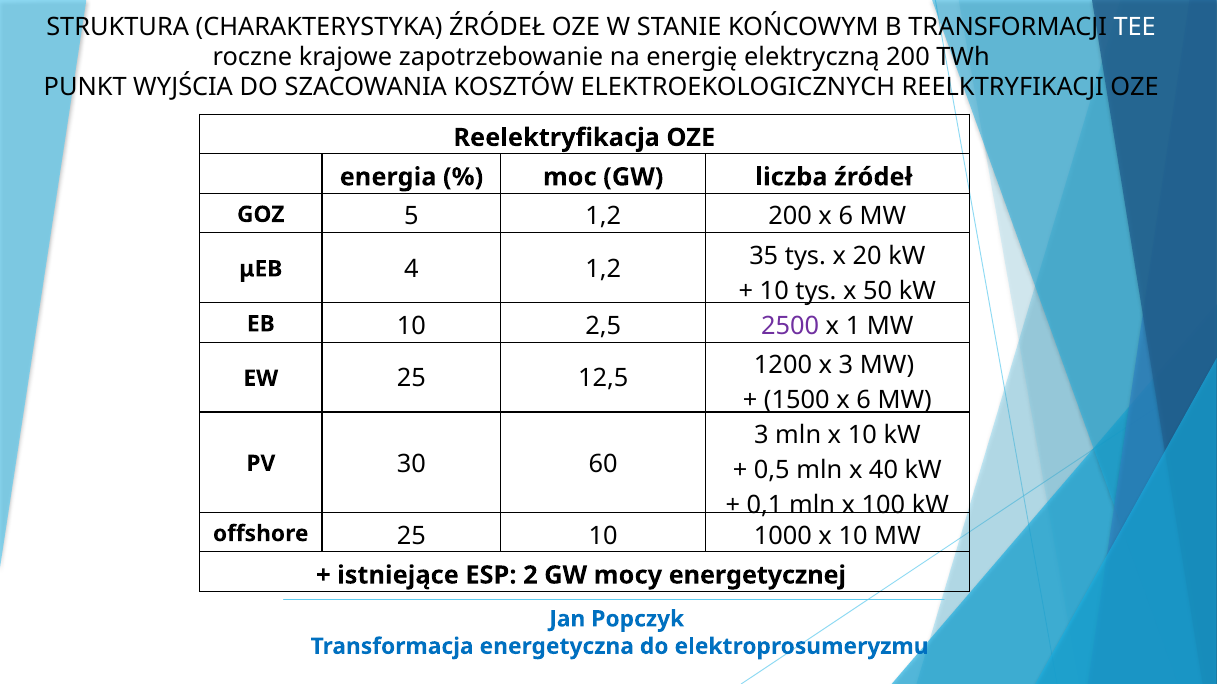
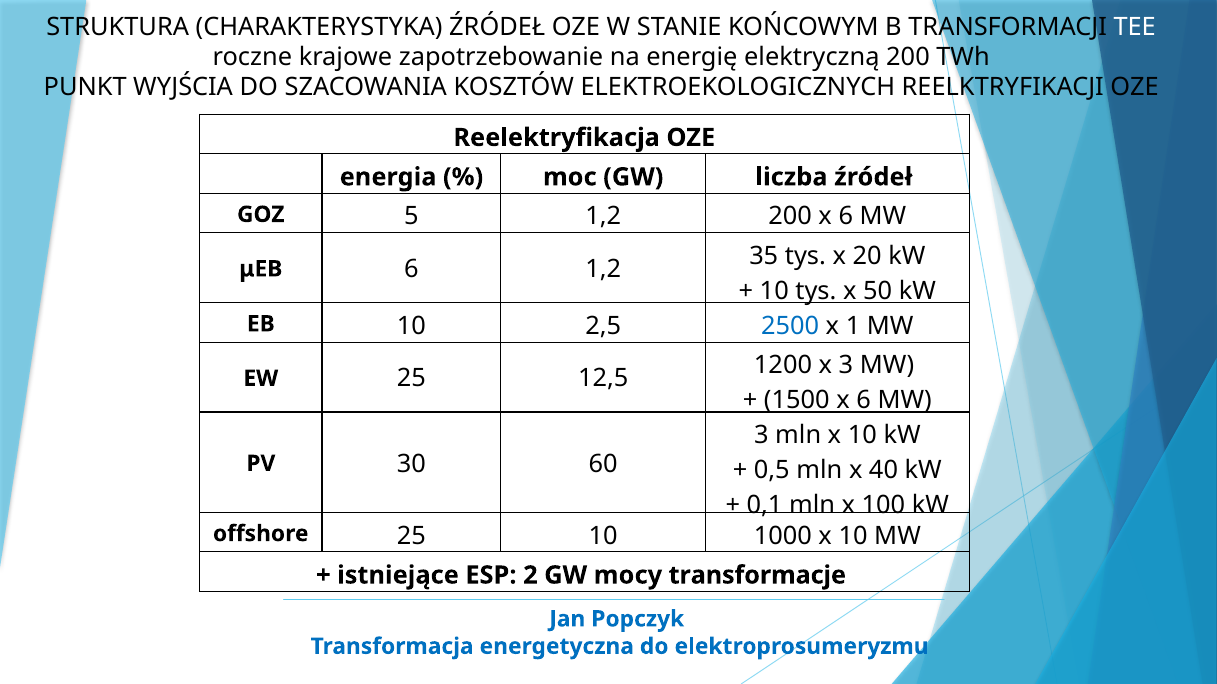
μEB 4: 4 -> 6 (411, 269)
2500 colour: purple -> blue (790, 326)
energetycznej: energetycznej -> transformacje (757, 576)
